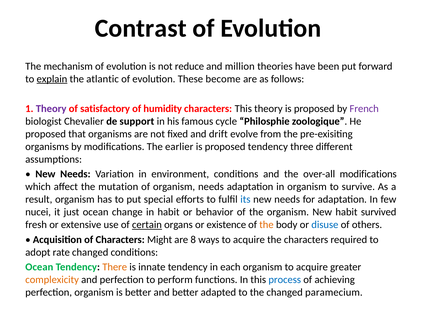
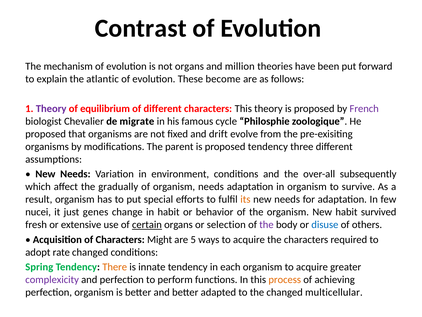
not reduce: reduce -> organs (189, 66)
explain underline: present -> none (52, 79)
satisfactory: satisfactory -> equilibrium (105, 108)
of humidity: humidity -> different (163, 108)
support: support -> migrate (137, 121)
earlier: earlier -> parent (179, 146)
over-all modifications: modifications -> subsequently (368, 174)
mutation: mutation -> gradually (118, 186)
its colour: blue -> orange (245, 199)
just ocean: ocean -> genes (96, 212)
existence: existence -> selection (226, 224)
the colour: orange -> purple (266, 224)
8: 8 -> 5 (193, 239)
Ocean: Ocean -> Spring (39, 267)
complexicity colour: orange -> purple (52, 279)
process colour: blue -> orange (285, 279)
paramecium: paramecium -> multicellular (334, 292)
